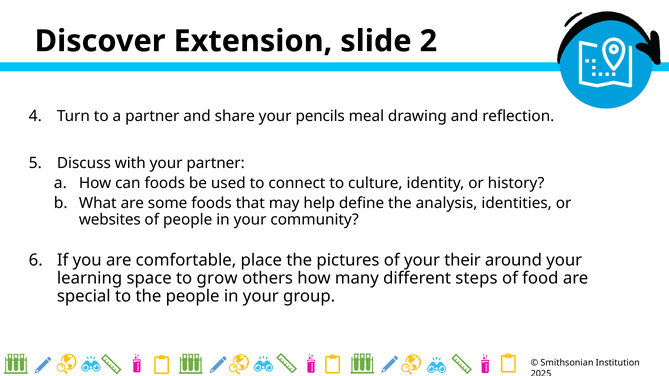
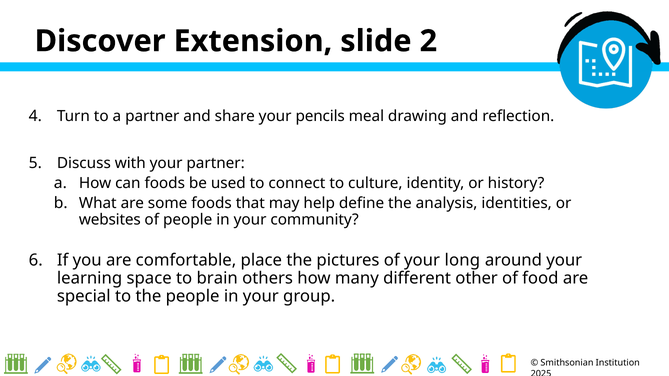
their: their -> long (462, 260)
grow: grow -> brain (217, 278)
steps: steps -> other (477, 278)
